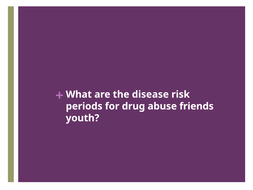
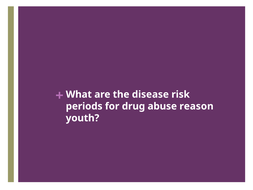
friends: friends -> reason (196, 106)
